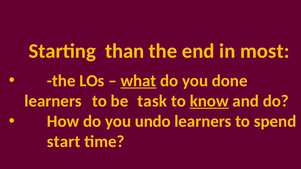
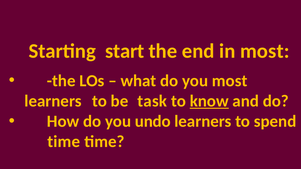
than: than -> start (125, 51)
what underline: present -> none (138, 81)
you done: done -> most (230, 81)
start: start -> time (64, 142)
